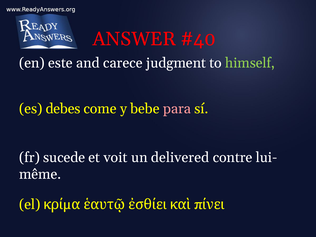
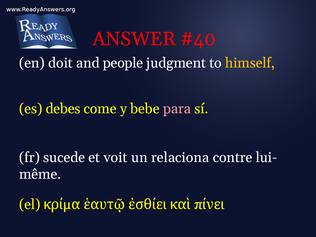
este: este -> doit (60, 63)
carece: carece -> people (123, 63)
himself colour: light green -> yellow (250, 63)
delivered: delivered -> relaciona (180, 157)
